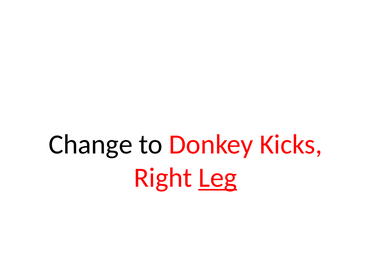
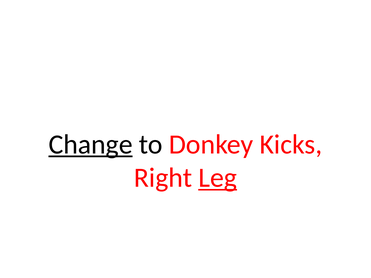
Change underline: none -> present (91, 145)
